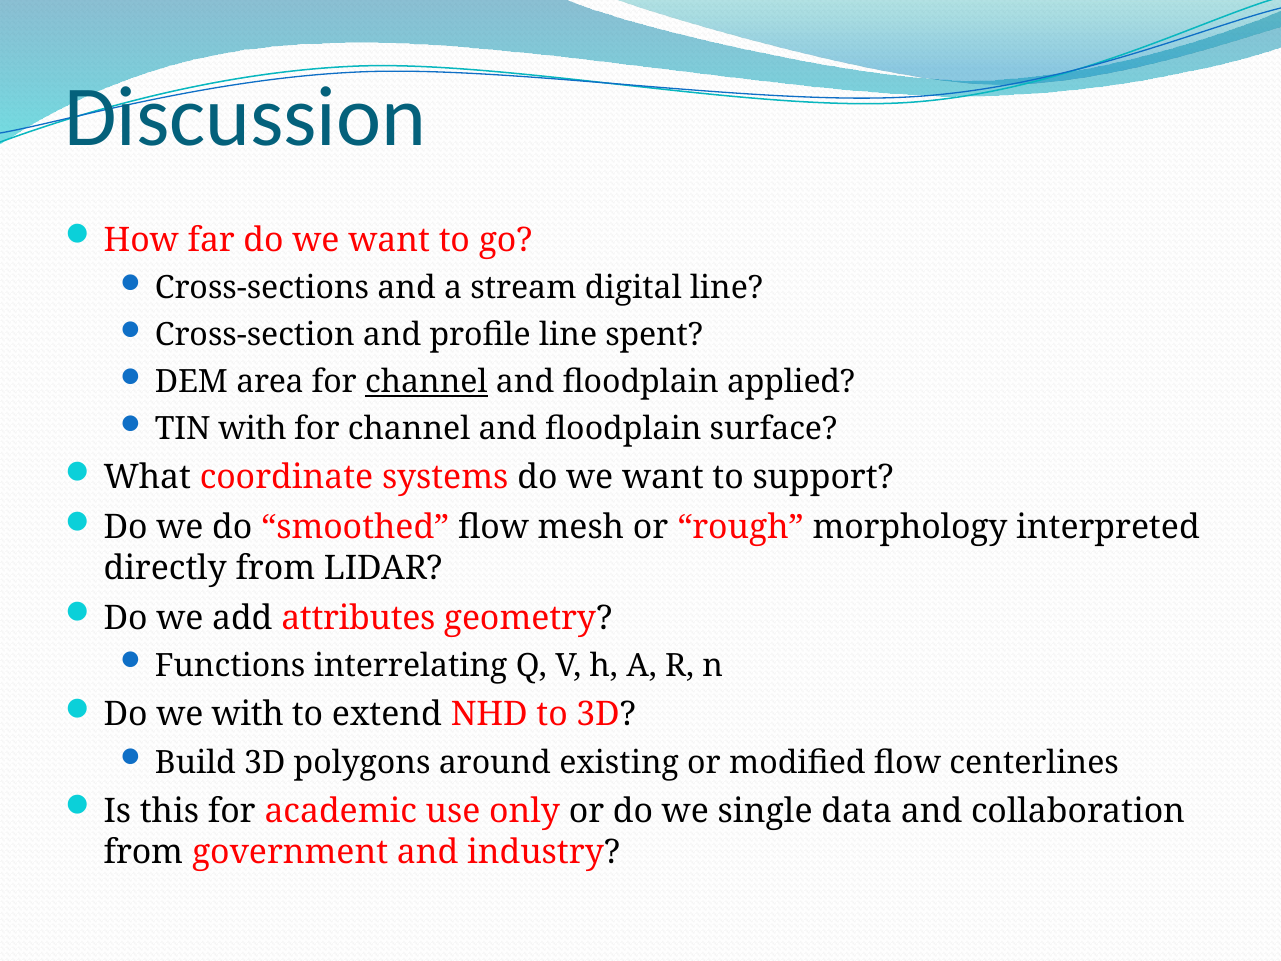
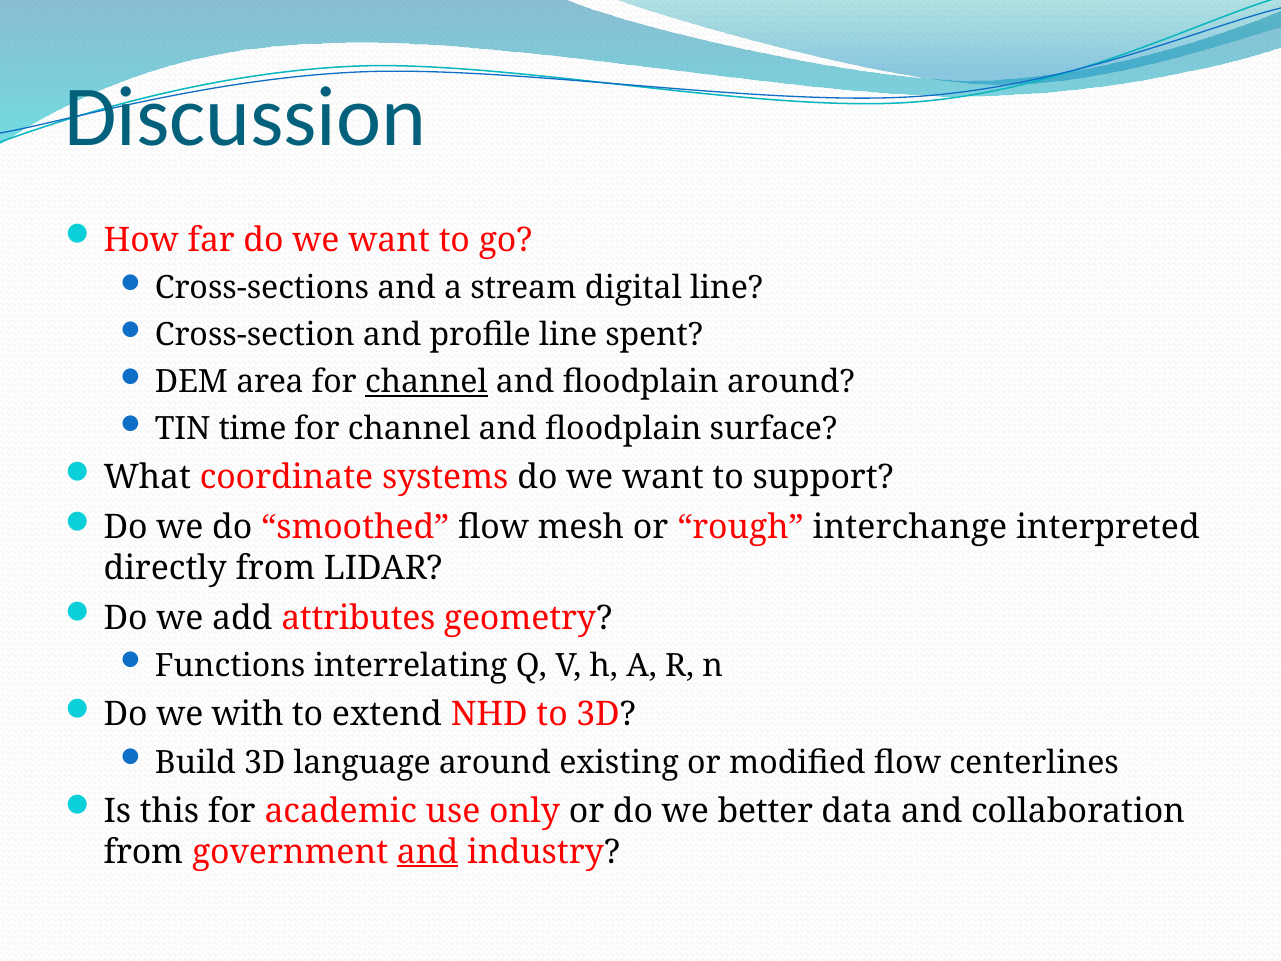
floodplain applied: applied -> around (791, 382)
TIN with: with -> time (253, 429)
morphology: morphology -> interchange (910, 527)
polygons: polygons -> language (362, 762)
single: single -> better (765, 811)
and underline: none -> present (428, 852)
